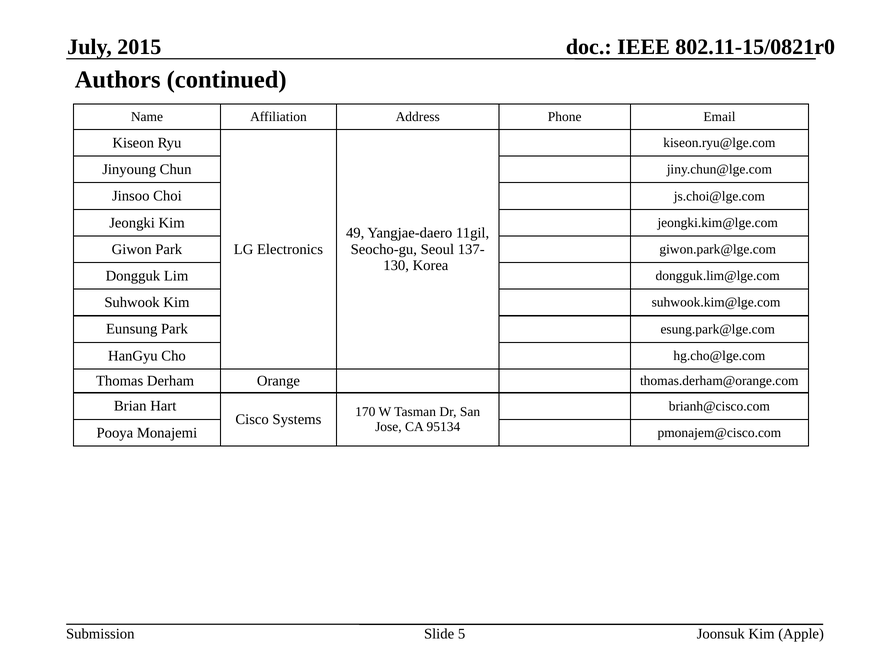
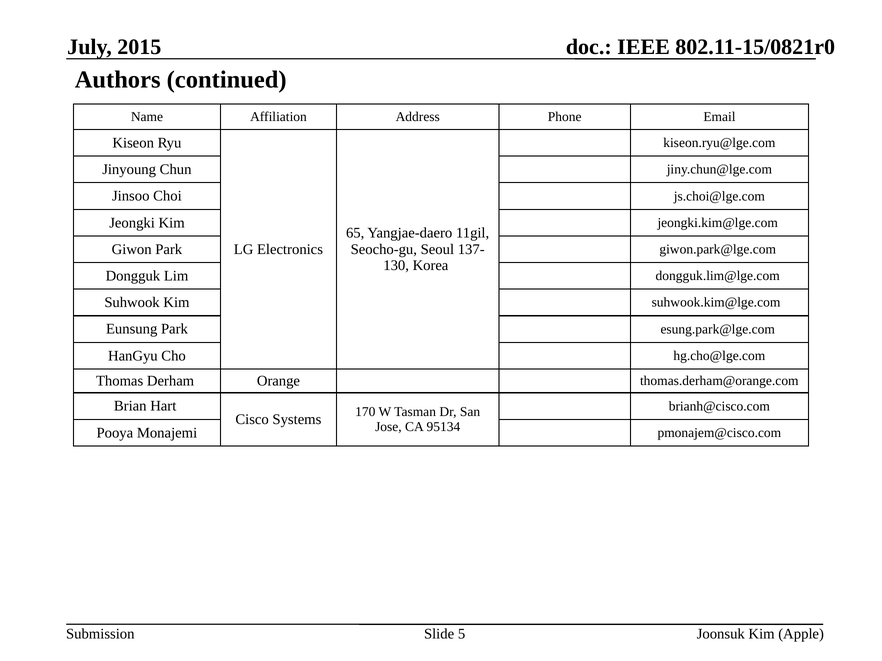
49: 49 -> 65 (355, 233)
